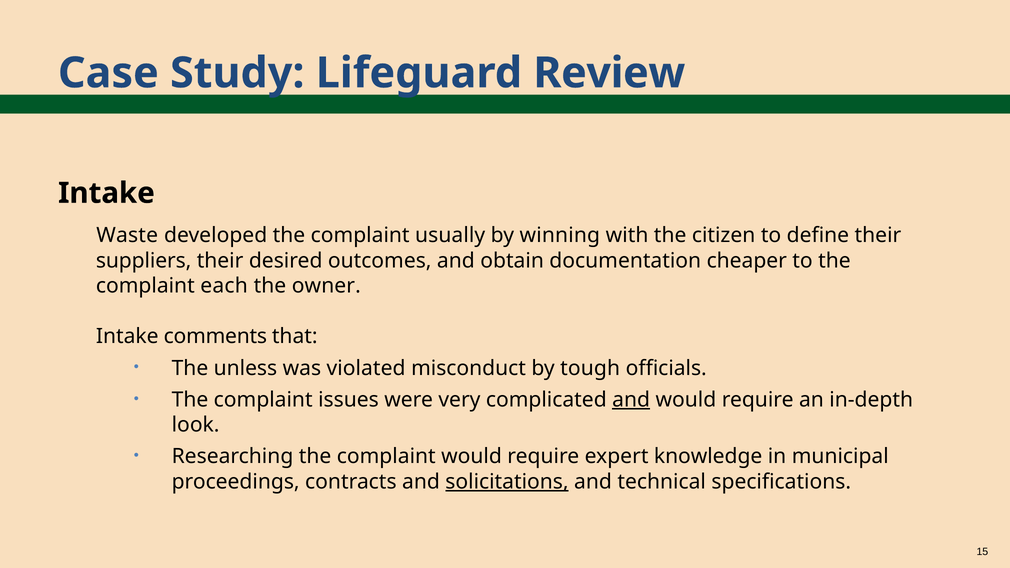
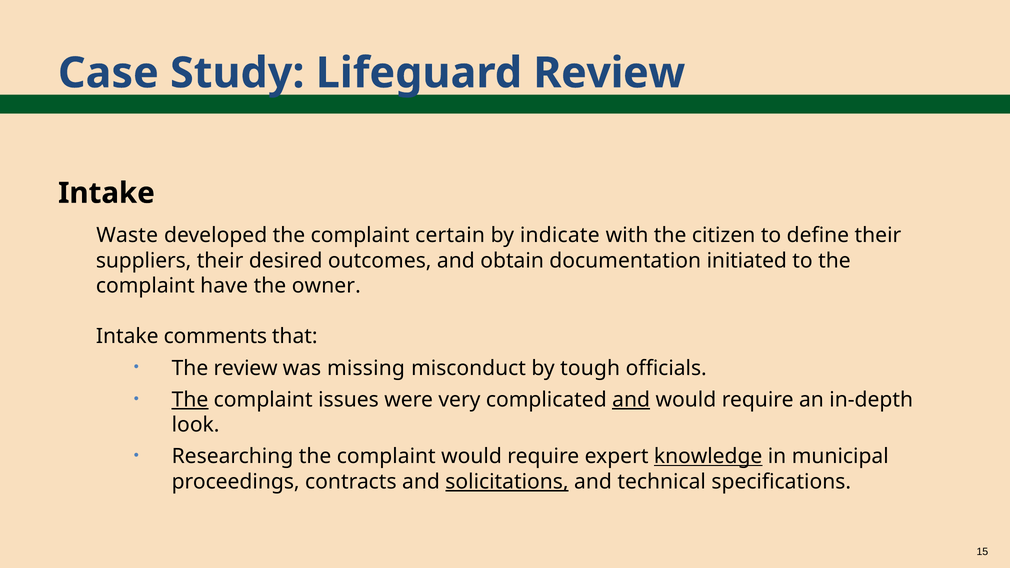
usually: usually -> certain (450, 236)
winning: winning -> indicate (560, 236)
cheaper: cheaper -> initiated (747, 261)
each: each -> have (224, 286)
The unless: unless -> review (246, 368)
violated: violated -> missing (366, 368)
The underline: none -> present (190, 400)
knowledge underline: none -> present (708, 457)
